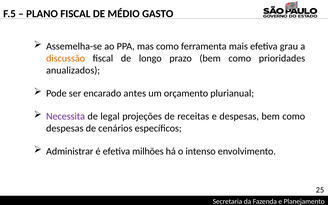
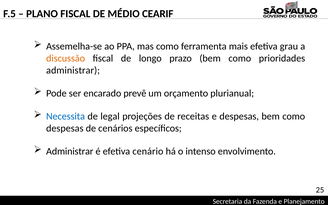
GASTO: GASTO -> CEARIF (158, 14)
anualizados: anualizados -> administrar (73, 70)
antes: antes -> prevê (135, 93)
Necessita colour: purple -> blue (66, 116)
milhões: milhões -> cenário (148, 151)
